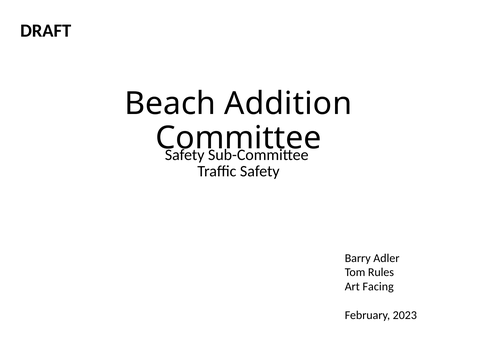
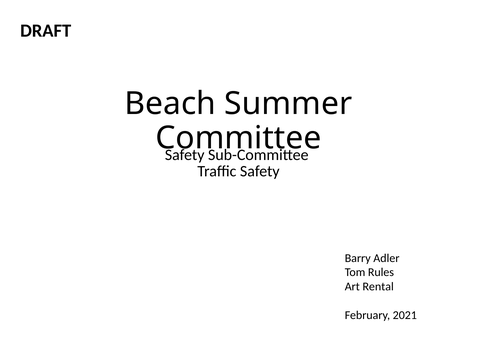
Addition: Addition -> Summer (288, 103)
Facing: Facing -> Rental (378, 287)
2023: 2023 -> 2021 (405, 315)
